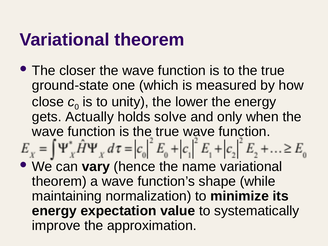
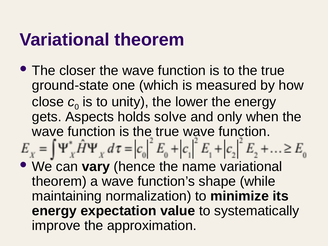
Actually: Actually -> Aspects (90, 117)
